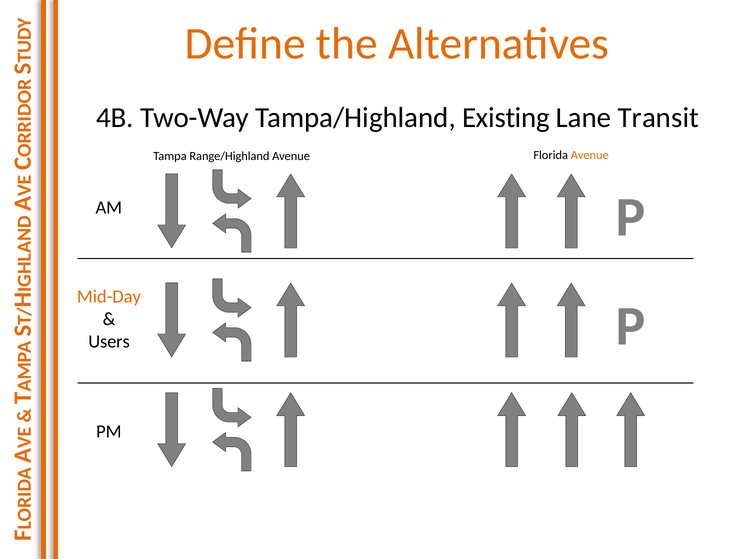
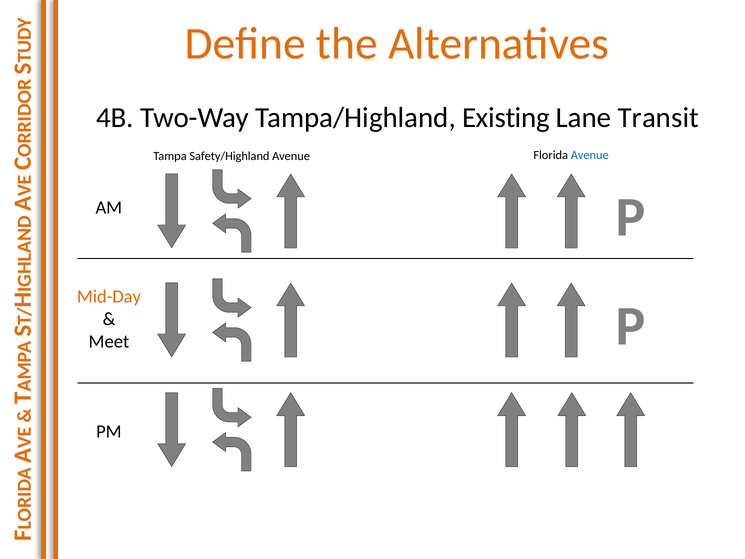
Range/Highland: Range/Highland -> Safety/Highland (229, 156)
Avenue colour: orange -> blue (590, 155)
Users: Users -> Meet (109, 341)
